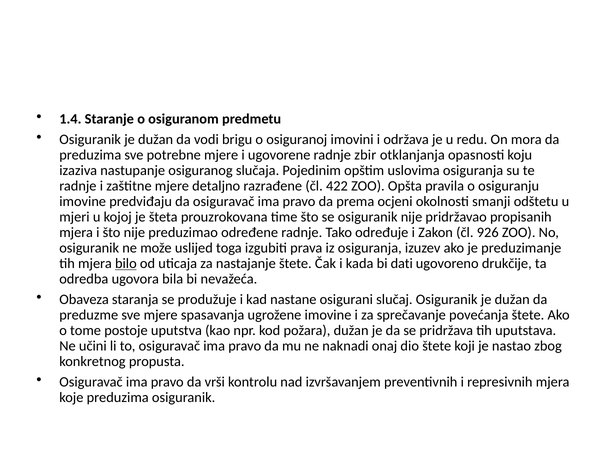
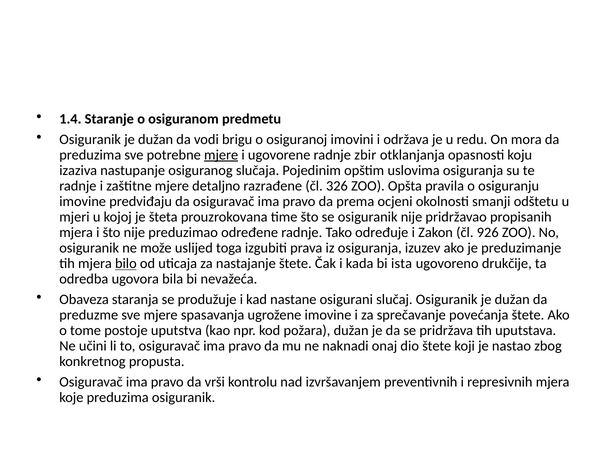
mjere underline: none -> present (221, 155)
422: 422 -> 326 (337, 186)
dati: dati -> ista (402, 264)
